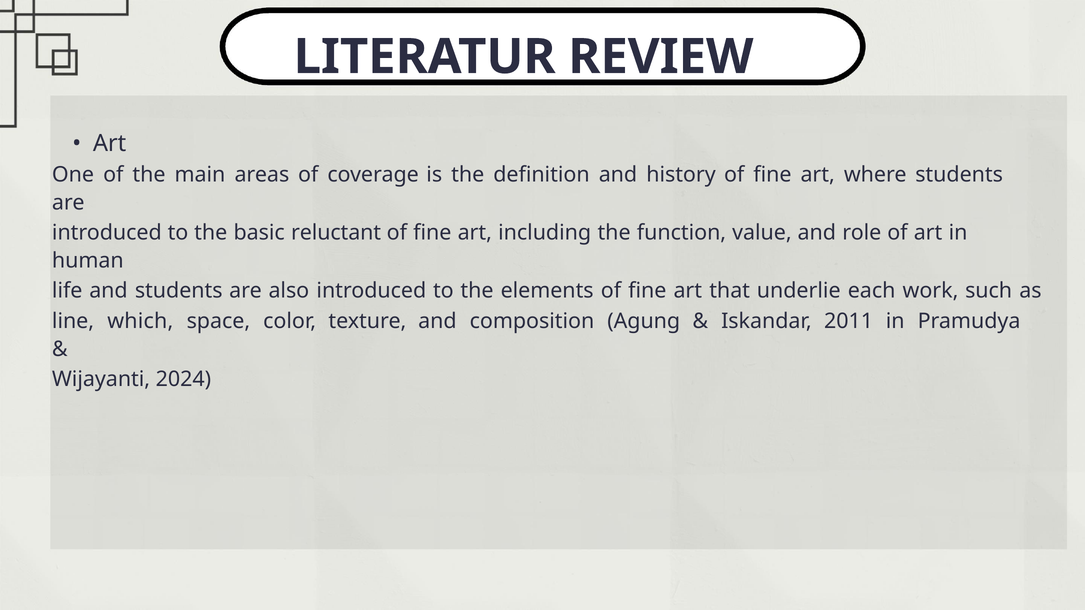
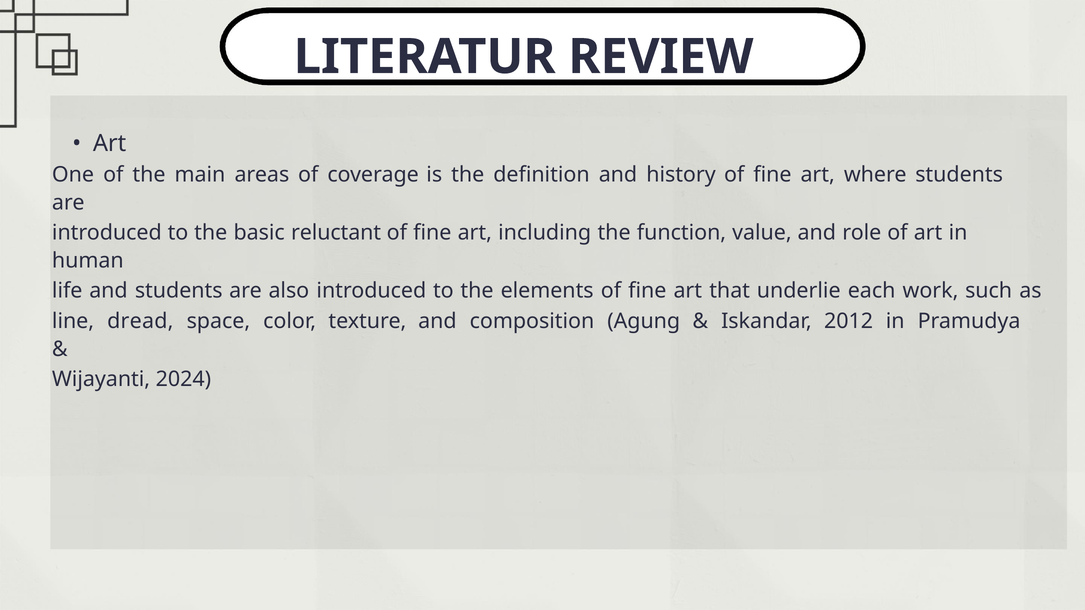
which: which -> dread (140, 321)
2011: 2011 -> 2012 (849, 321)
